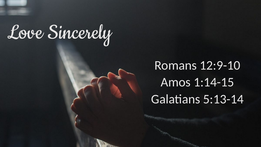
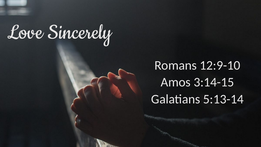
1:14-15: 1:14-15 -> 3:14-15 (214, 82)
